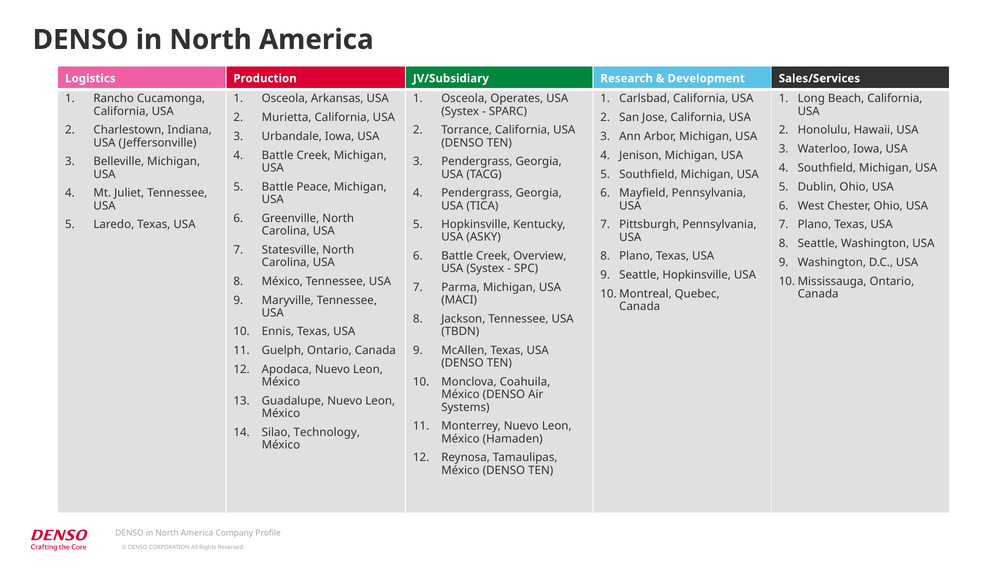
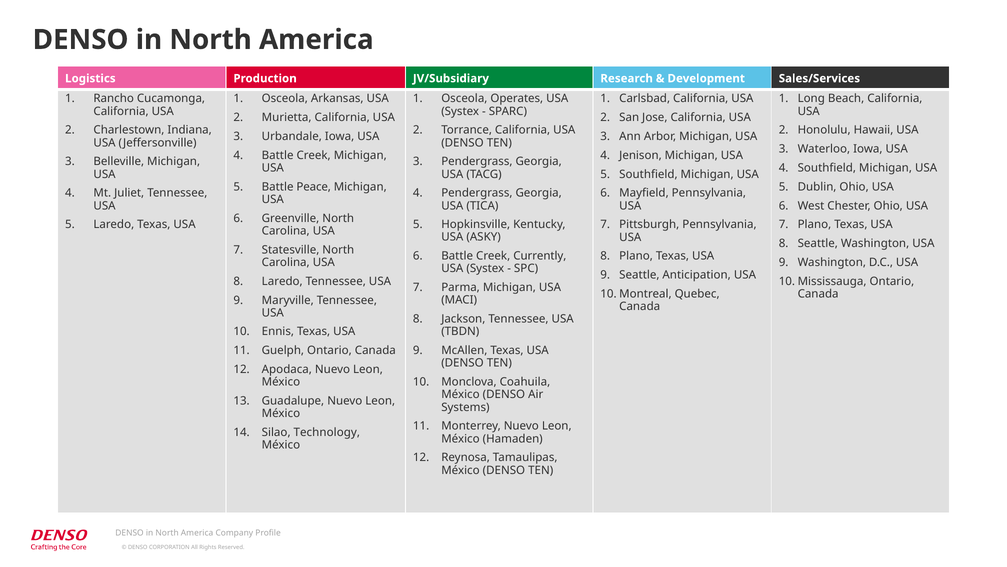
Overview: Overview -> Currently (540, 256)
Seattle Hopkinsville: Hopkinsville -> Anticipation (697, 275)
México: México -> Laredo (282, 281)
